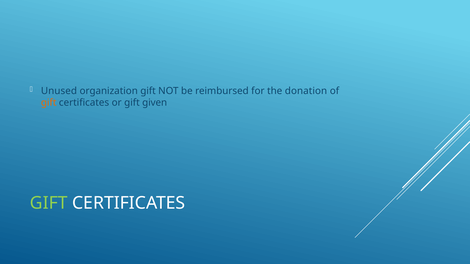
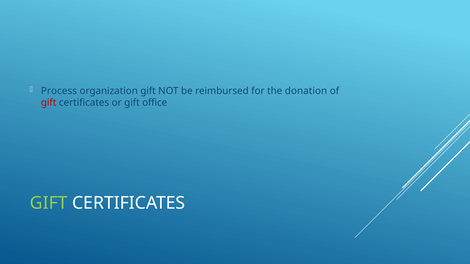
Unused: Unused -> Process (59, 91)
gift colour: orange -> red (49, 103)
given: given -> office (155, 103)
